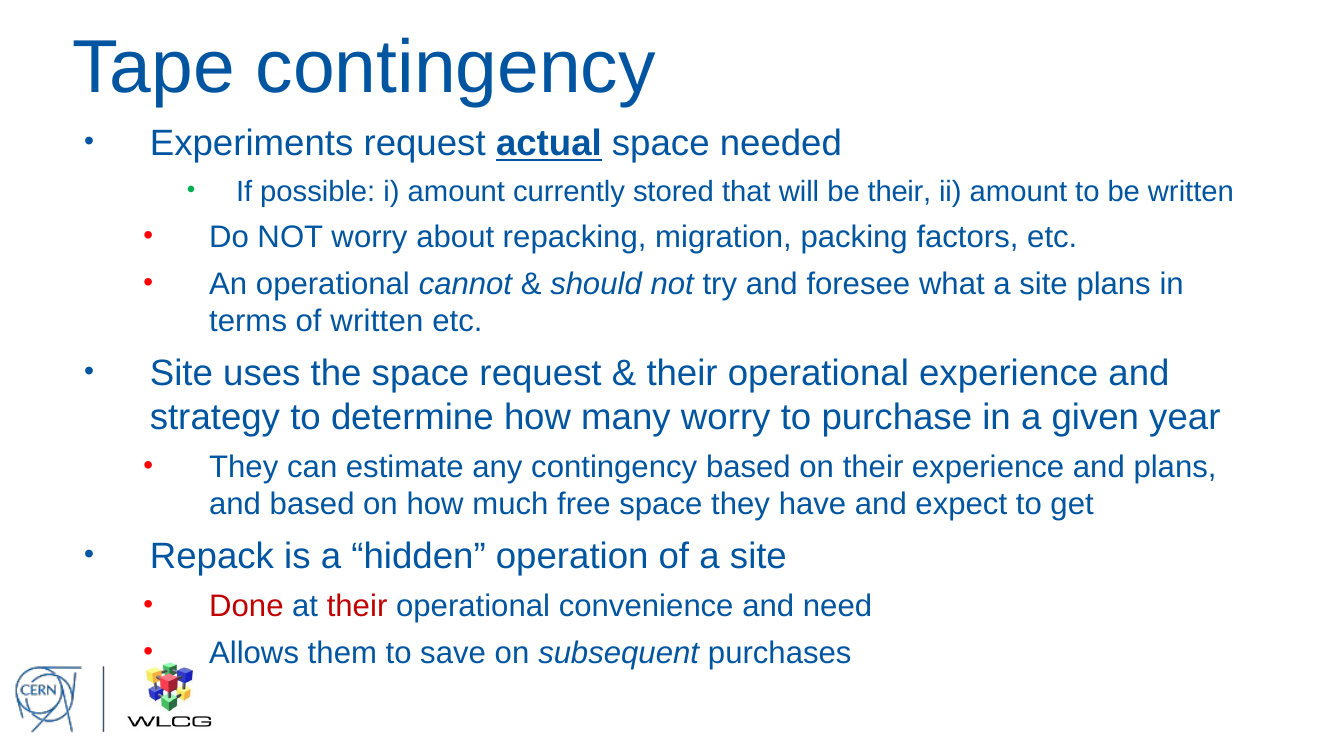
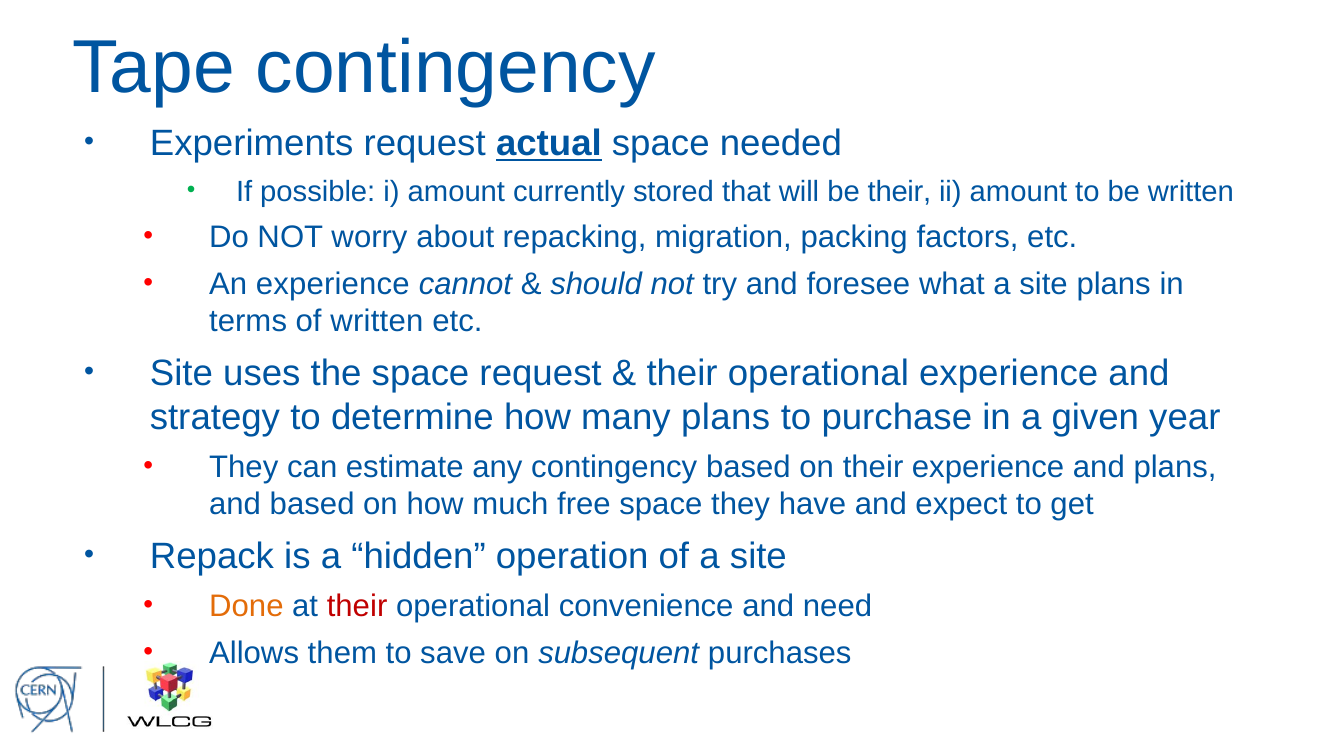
An operational: operational -> experience (333, 284)
many worry: worry -> plans (726, 417)
Done colour: red -> orange (246, 606)
